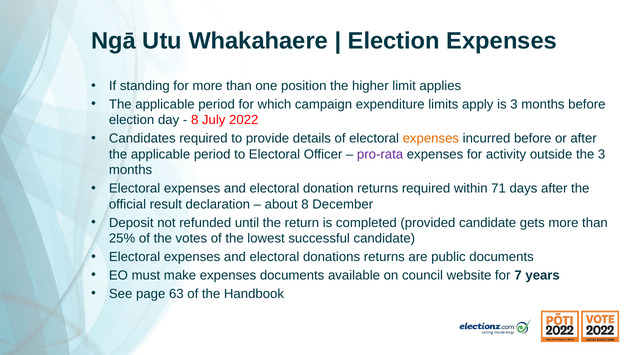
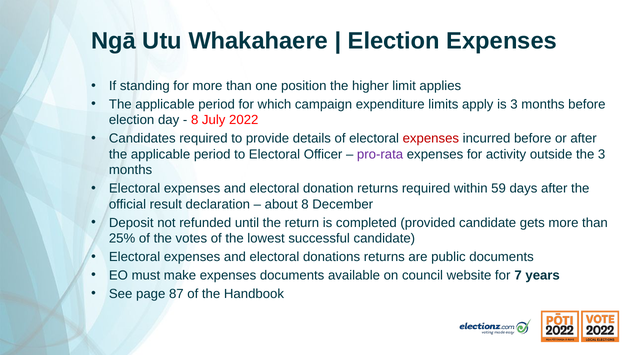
expenses colour: orange -> red (431, 139)
71: 71 -> 59 (499, 189)
63: 63 -> 87 (176, 294)
